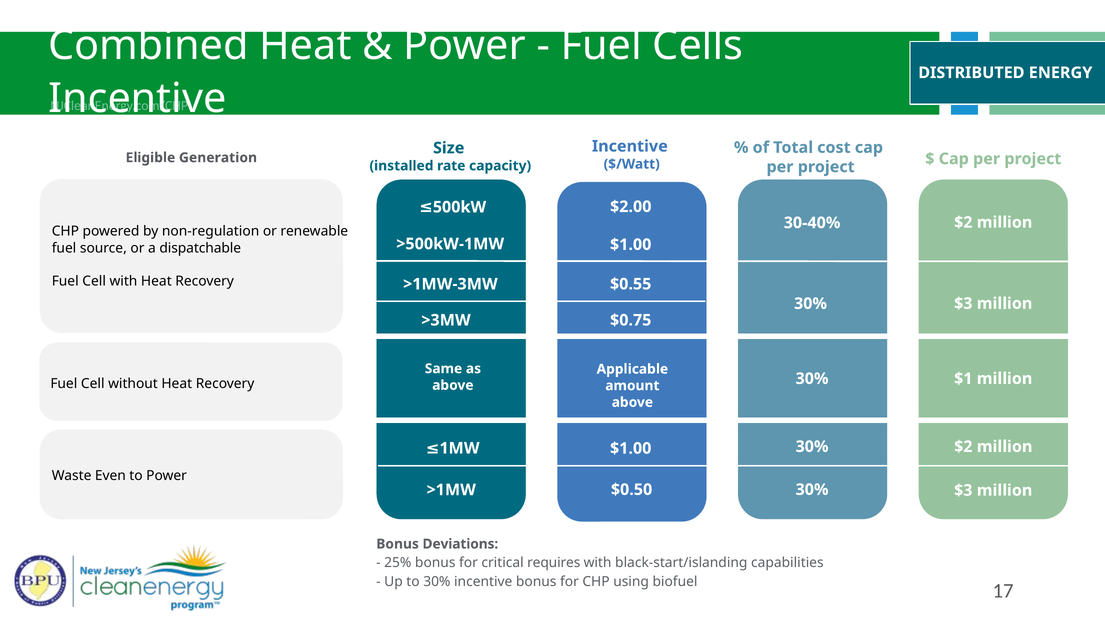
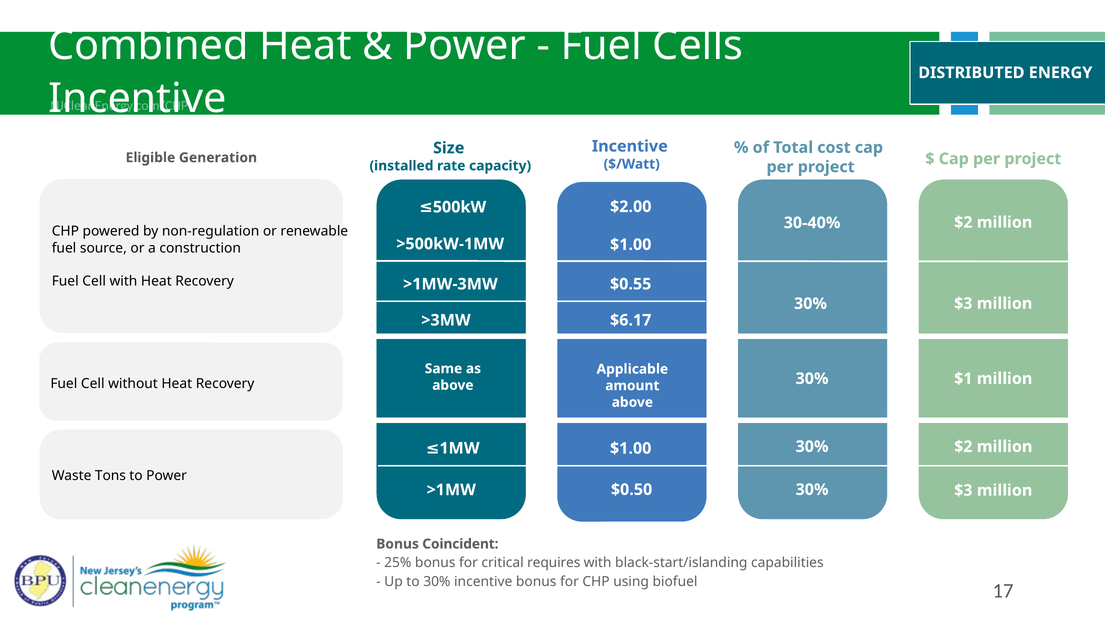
dispatchable: dispatchable -> construction (200, 248)
$0.75: $0.75 -> $6.17 (631, 320)
Even: Even -> Tons (110, 475)
Deviations: Deviations -> Coincident (460, 544)
